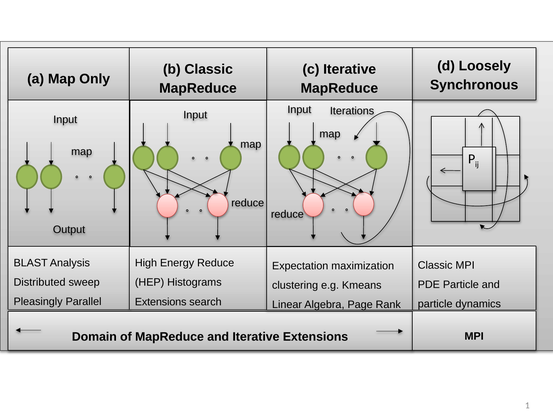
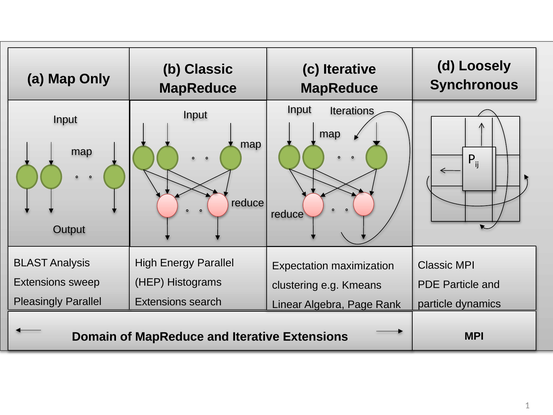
Energy Reduce: Reduce -> Parallel (216, 263)
Distributed: Distributed -> Extensions (40, 282)
